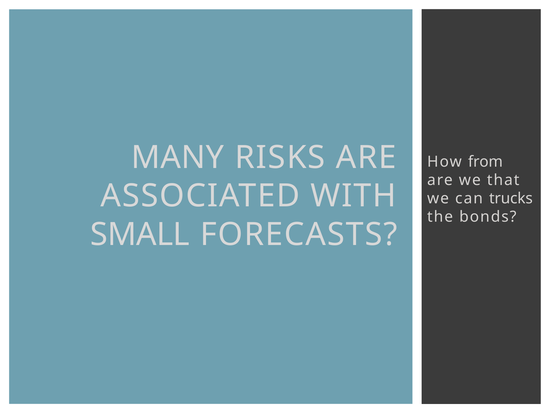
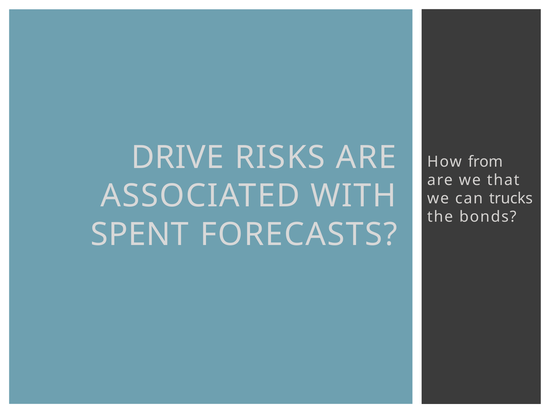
MANY: MANY -> DRIVE (178, 157)
SMALL: SMALL -> SPENT (140, 234)
